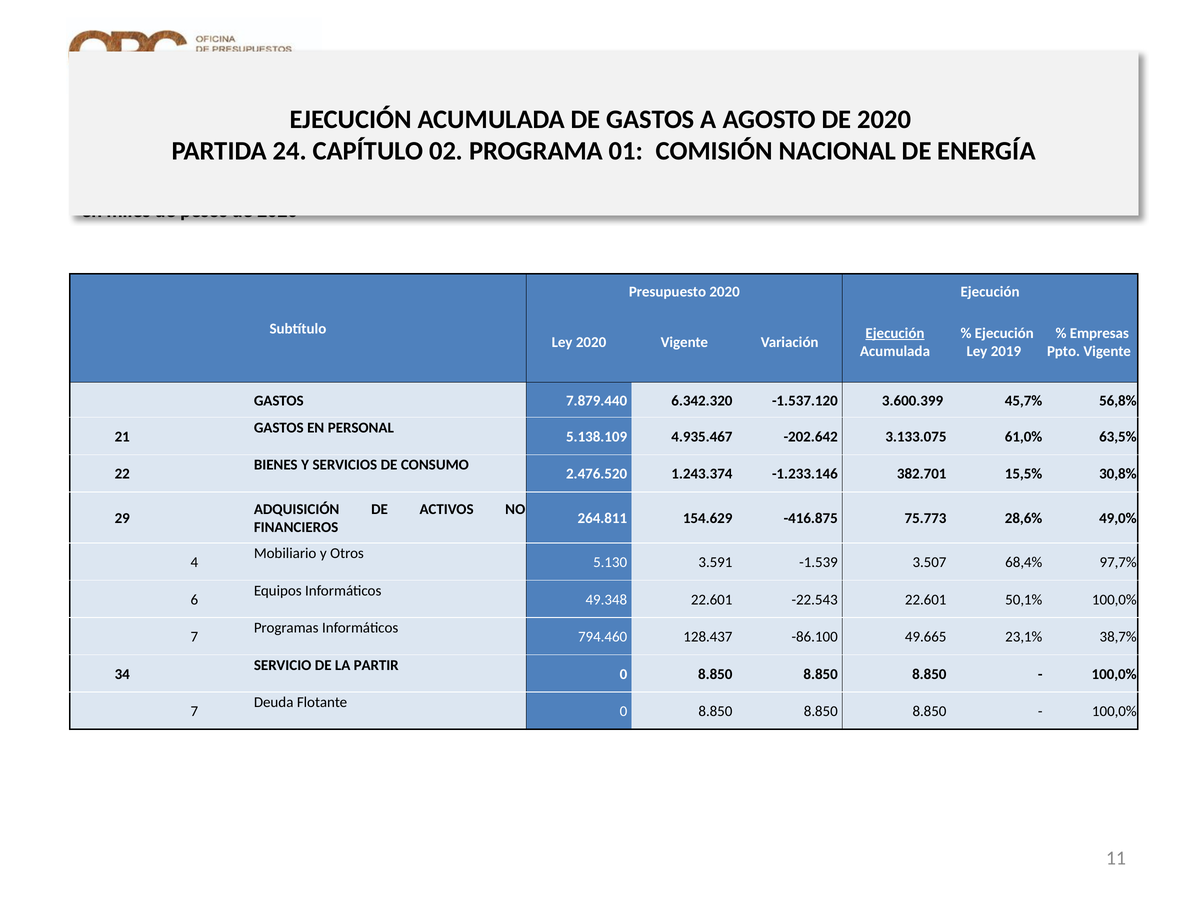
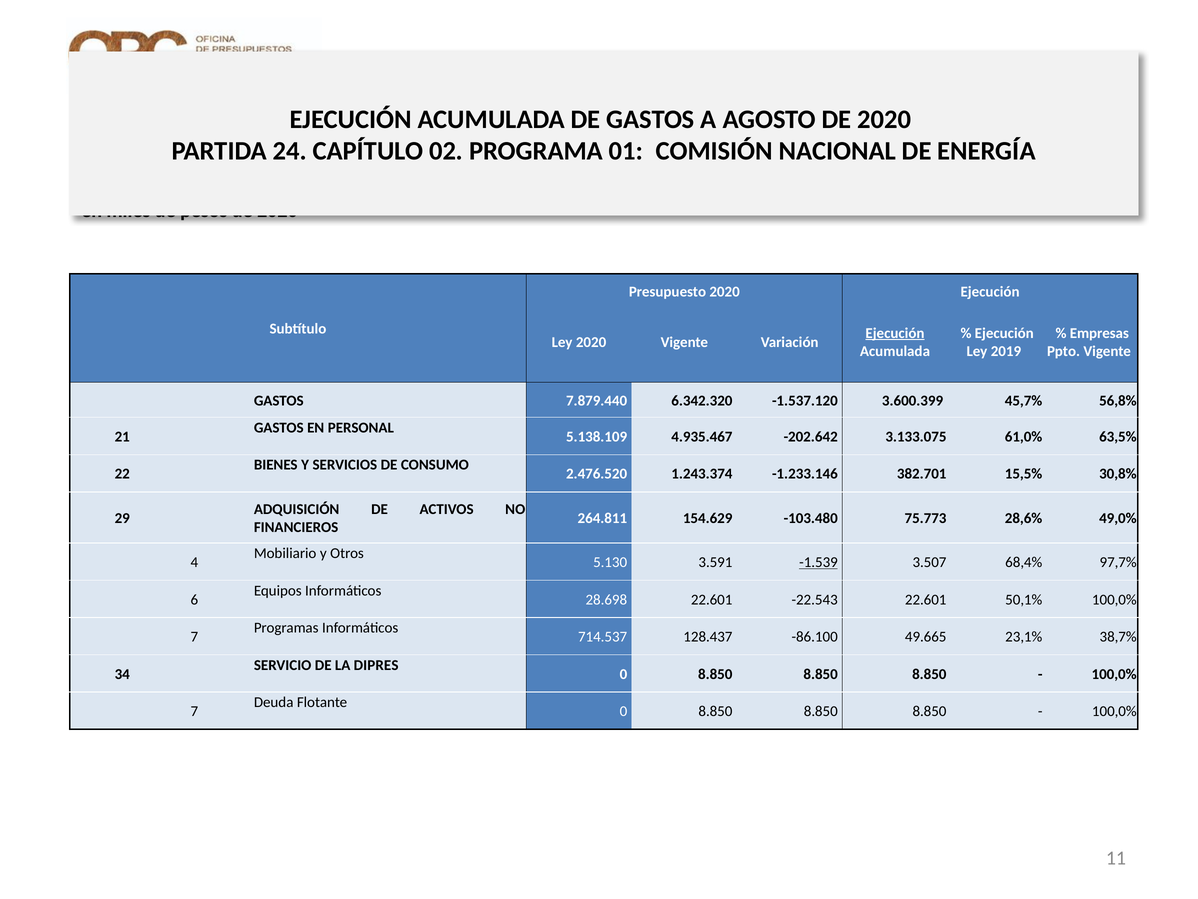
-416.875: -416.875 -> -103.480 (811, 518)
-1.539 underline: none -> present (818, 562)
49.348: 49.348 -> 28.698 (606, 599)
794.460: 794.460 -> 714.537 (603, 637)
LA PARTIR: PARTIR -> DIPRES (376, 665)
